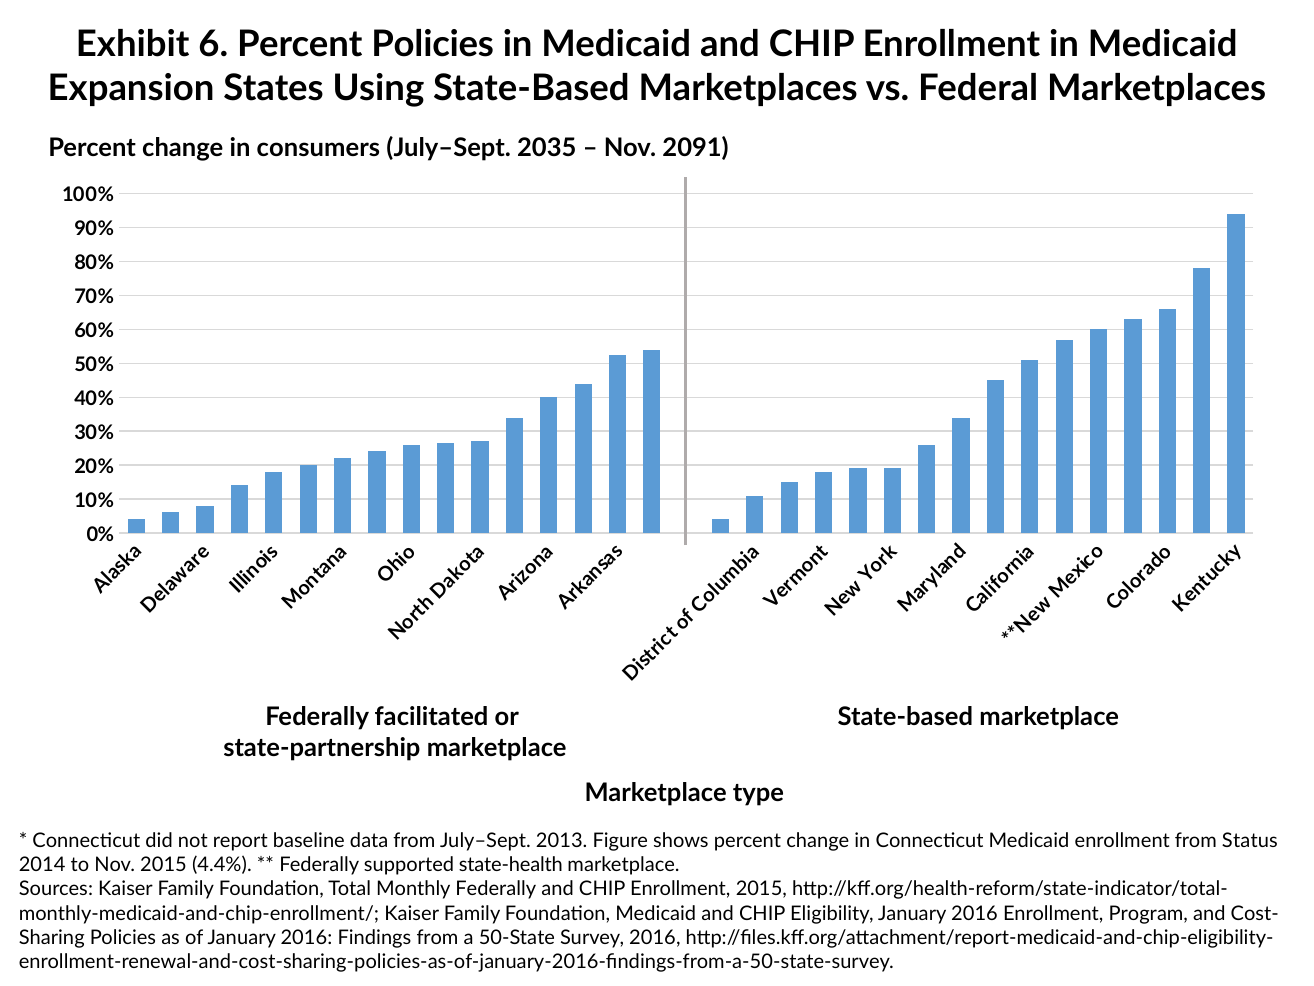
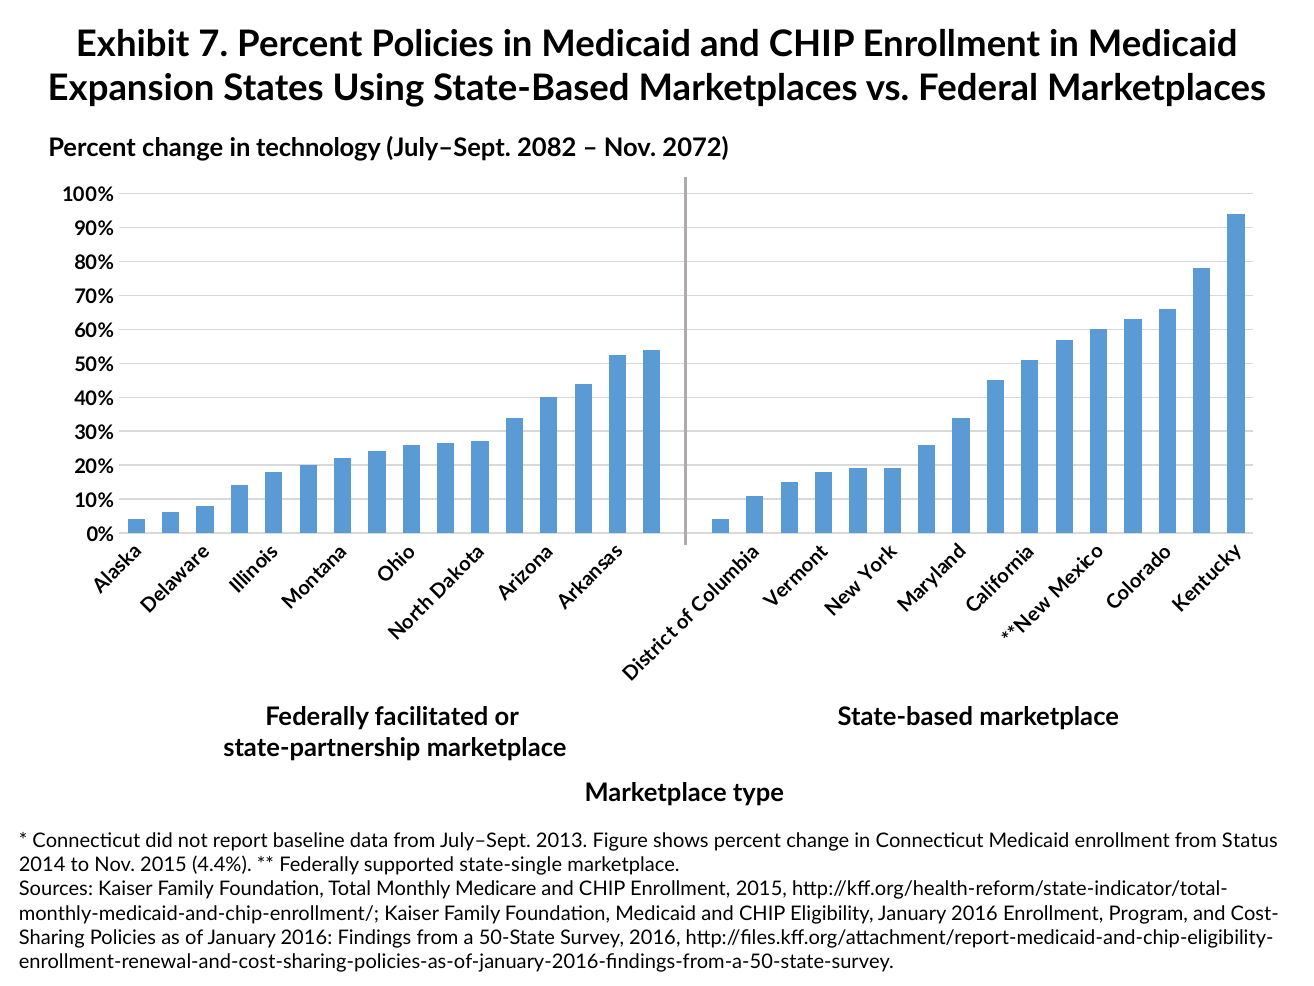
6: 6 -> 7 (213, 44)
consumers: consumers -> technology (319, 148)
2035: 2035 -> 2082 (547, 148)
2091: 2091 -> 2072 (696, 148)
state-health: state-health -> state-single (511, 865)
Monthly Federally: Federally -> Medicare (496, 889)
